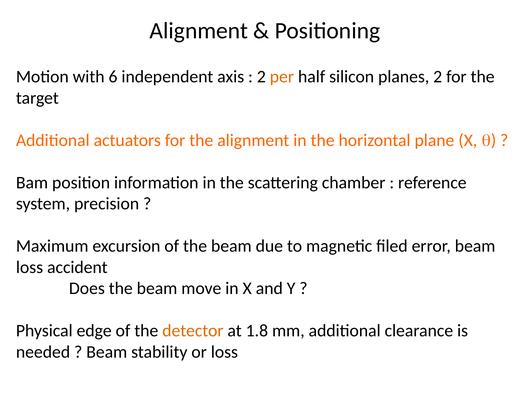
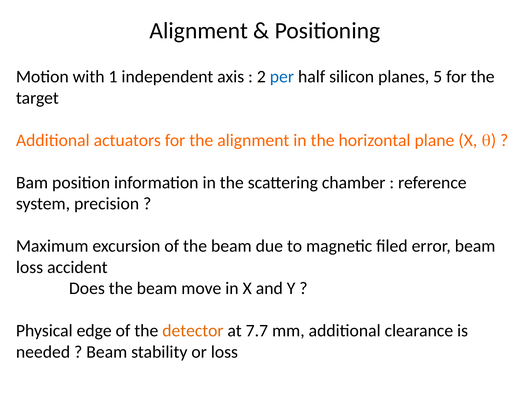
6: 6 -> 1 (113, 77)
per colour: orange -> blue (282, 77)
planes 2: 2 -> 5 (438, 77)
1.8: 1.8 -> 7.7 (257, 331)
